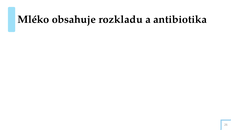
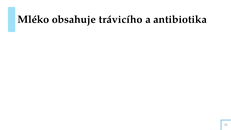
rozkladu: rozkladu -> trávicího (121, 19)
